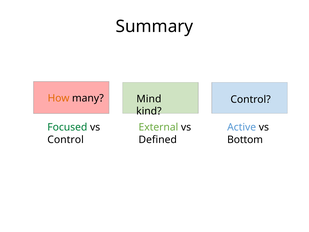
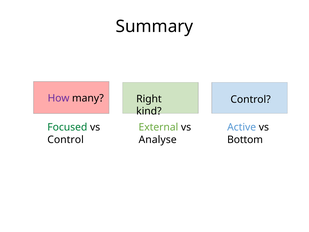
How colour: orange -> purple (59, 98)
Mind: Mind -> Right (149, 99)
Defined: Defined -> Analyse (158, 139)
